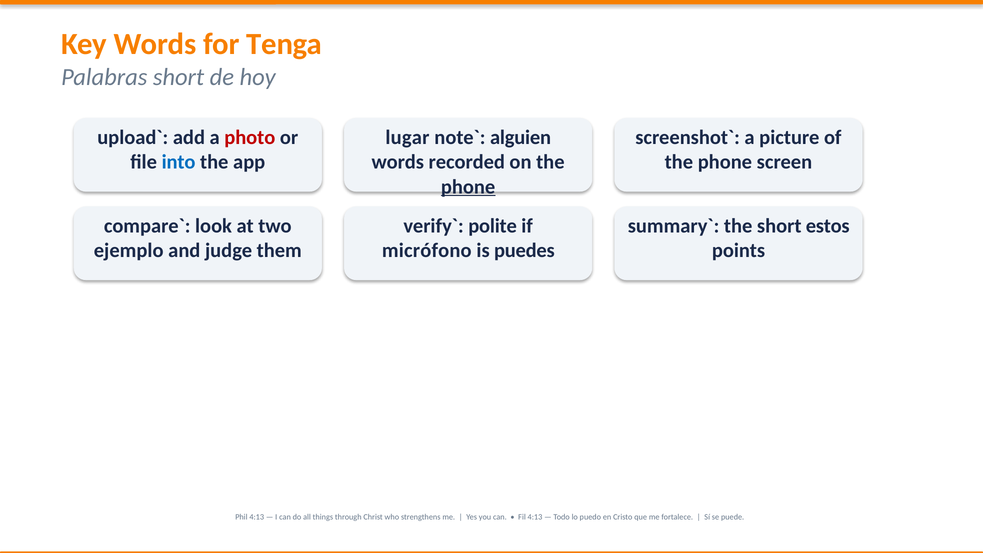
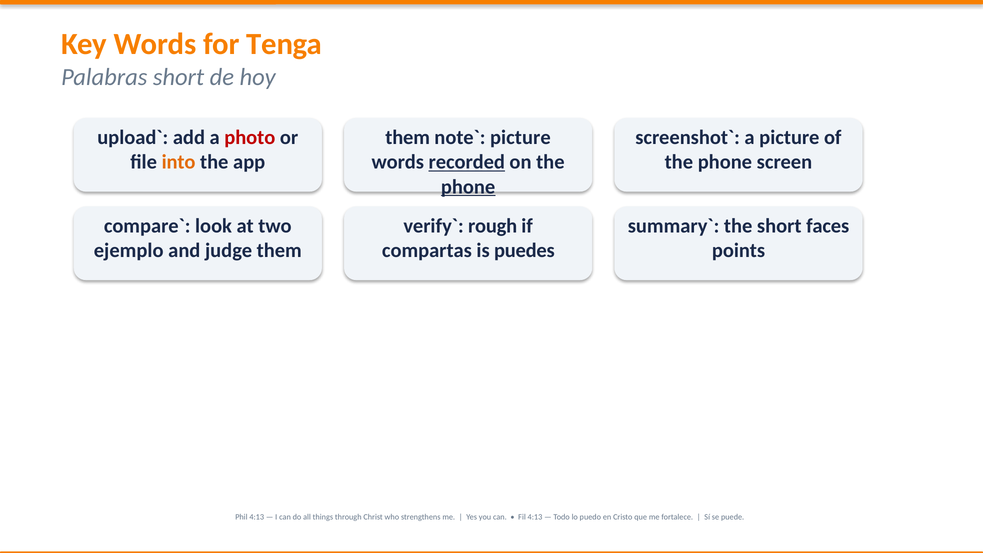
lugar: lugar -> them (408, 138)
alguien: alguien -> picture (520, 138)
into colour: blue -> orange (179, 162)
recorded underline: none -> present (467, 162)
polite: polite -> rough (493, 226)
estos: estos -> faces (828, 226)
micrófono: micrófono -> compartas (427, 251)
